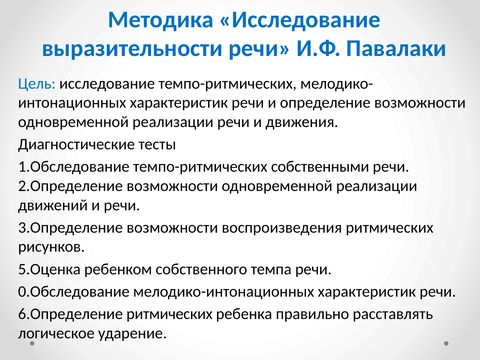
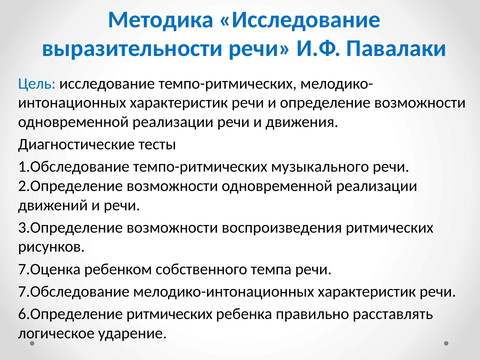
собственными: собственными -> музыкального (320, 167)
5.Оценка: 5.Оценка -> 7.Оценка (49, 269)
0.Обследование: 0.Обследование -> 7.Обследование (74, 291)
